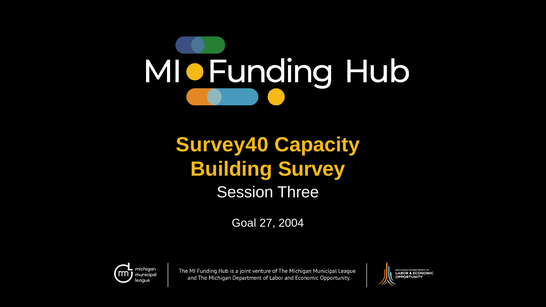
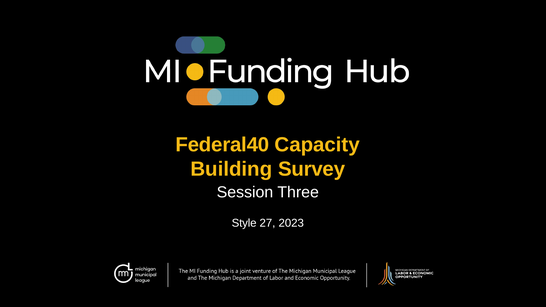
Survey40: Survey40 -> Federal40 (222, 145)
Goal: Goal -> Style (244, 223)
2004: 2004 -> 2023 (291, 223)
